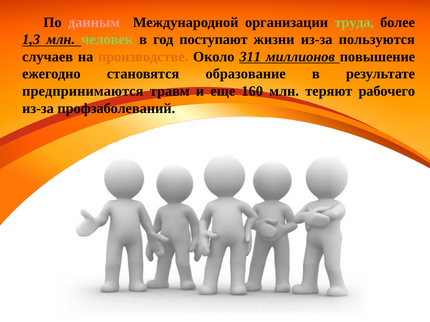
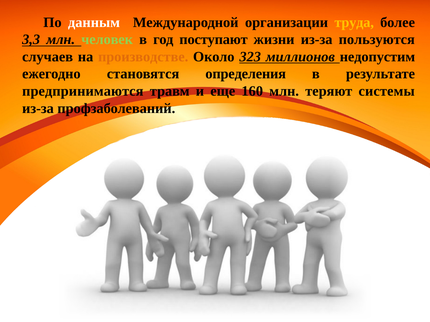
данным colour: pink -> white (94, 22)
труда colour: light green -> yellow (354, 22)
1,3: 1,3 -> 3,3 (31, 40)
311: 311 -> 323 (250, 57)
повышение: повышение -> недопустим (377, 57)
образование: образование -> определения (246, 74)
рабочего: рабочего -> системы (387, 91)
